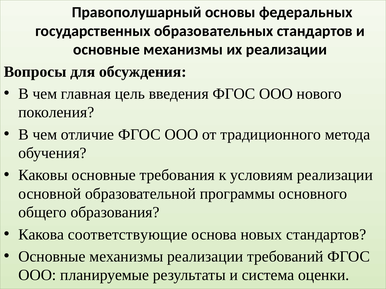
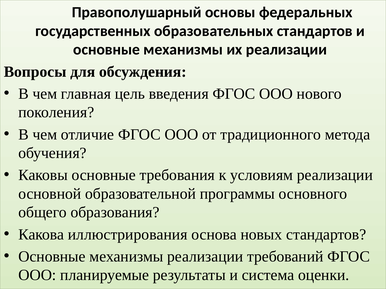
соответствующие: соответствующие -> иллюстрирования (128, 235)
